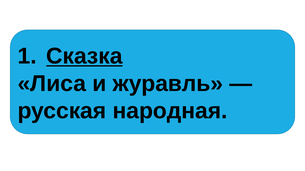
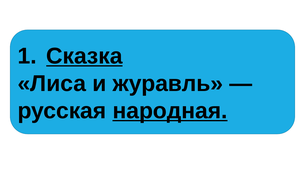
народная underline: none -> present (170, 111)
